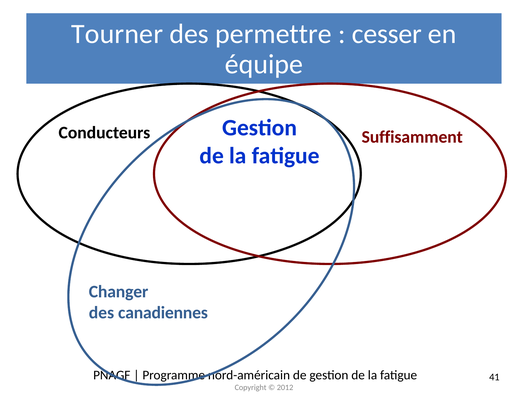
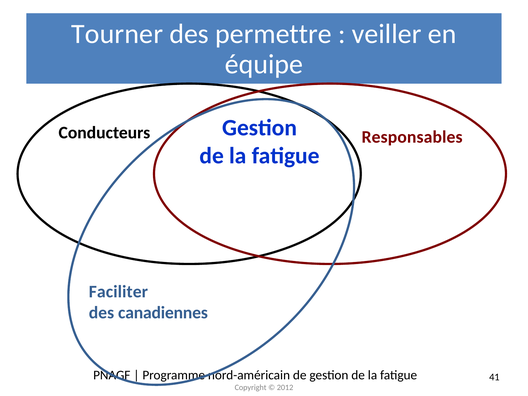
cesser: cesser -> veiller (387, 34)
Suffisamment: Suffisamment -> Responsables (412, 137)
Changer: Changer -> Faciliter (118, 292)
